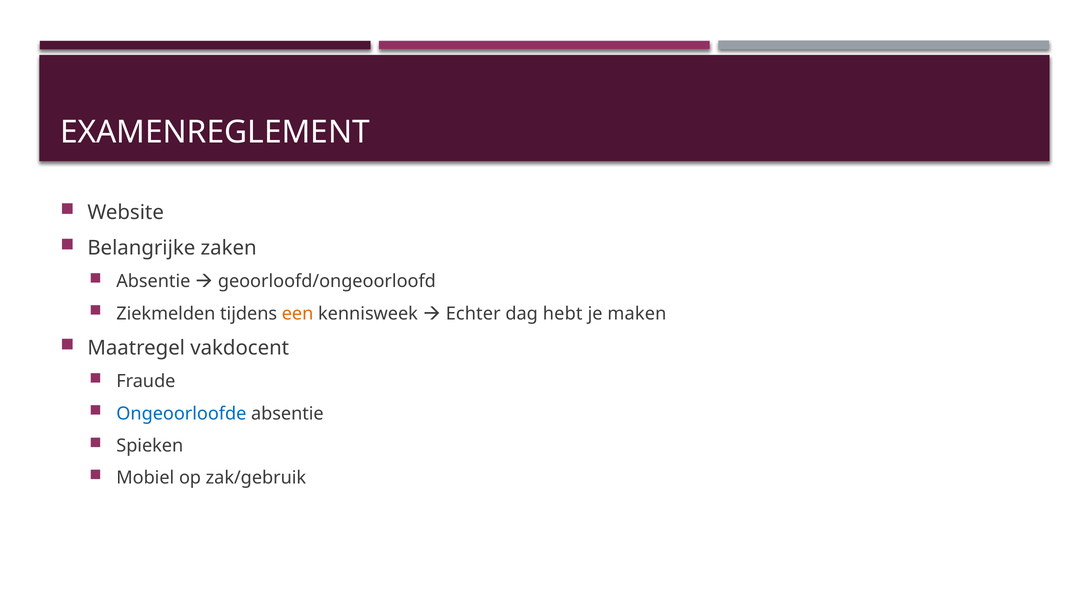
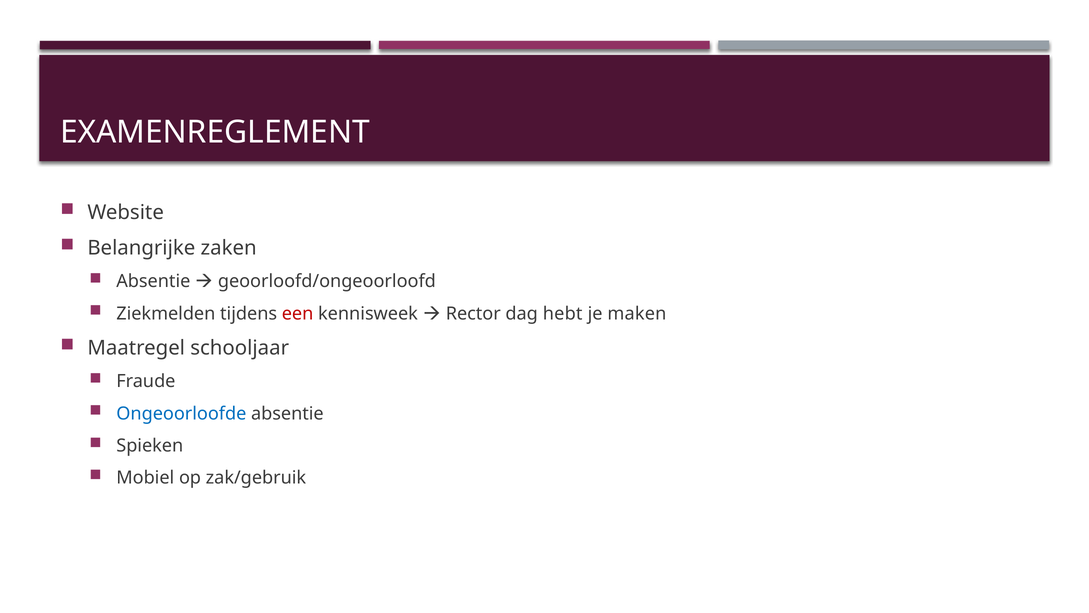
een colour: orange -> red (298, 313)
Echter: Echter -> Rector (473, 313)
vakdocent: vakdocent -> schooljaar (240, 348)
